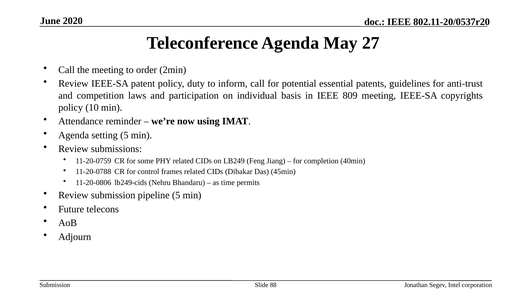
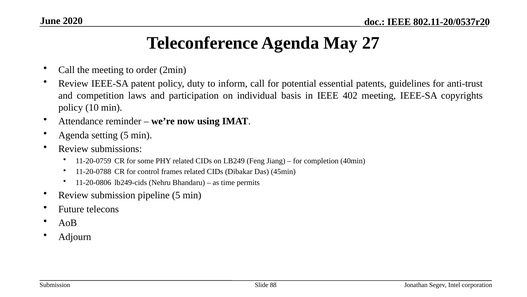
809: 809 -> 402 (350, 95)
